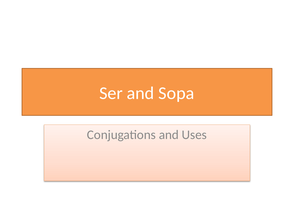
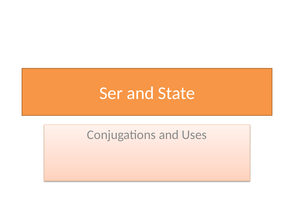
Sopa: Sopa -> State (176, 93)
